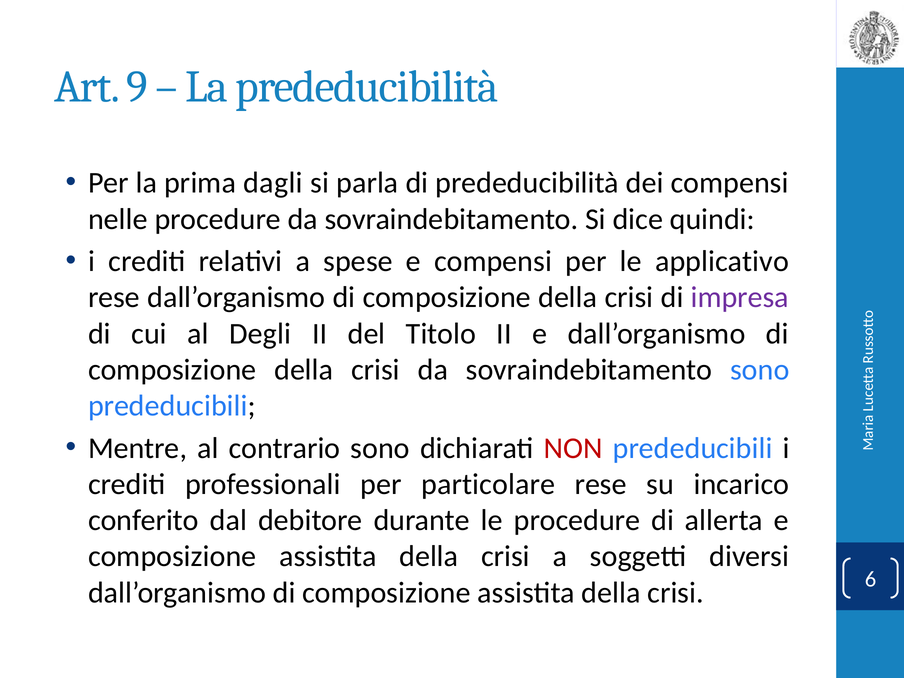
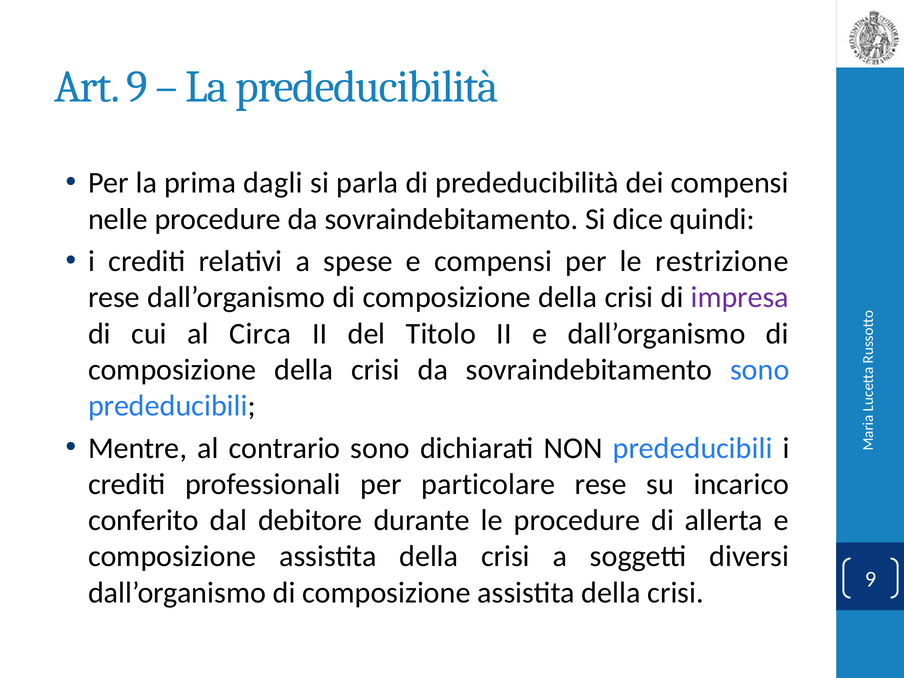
applicativo: applicativo -> restrizione (722, 261)
Degli: Degli -> Circa (260, 334)
NON colour: red -> black (573, 448)
crisi 6: 6 -> 9 (870, 579)
